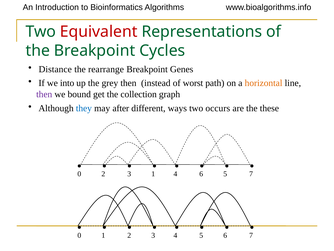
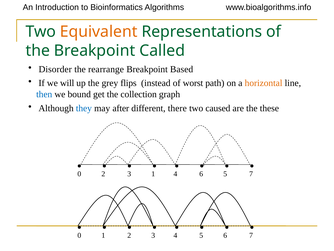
Equivalent colour: red -> orange (99, 32)
Cycles: Cycles -> Called (162, 51)
Distance: Distance -> Disorder (55, 69)
Genes: Genes -> Based (182, 69)
into: into -> will (67, 83)
grey then: then -> flips (129, 83)
then colour: purple -> blue (44, 94)
ways: ways -> there (177, 108)
occurs: occurs -> caused (218, 108)
